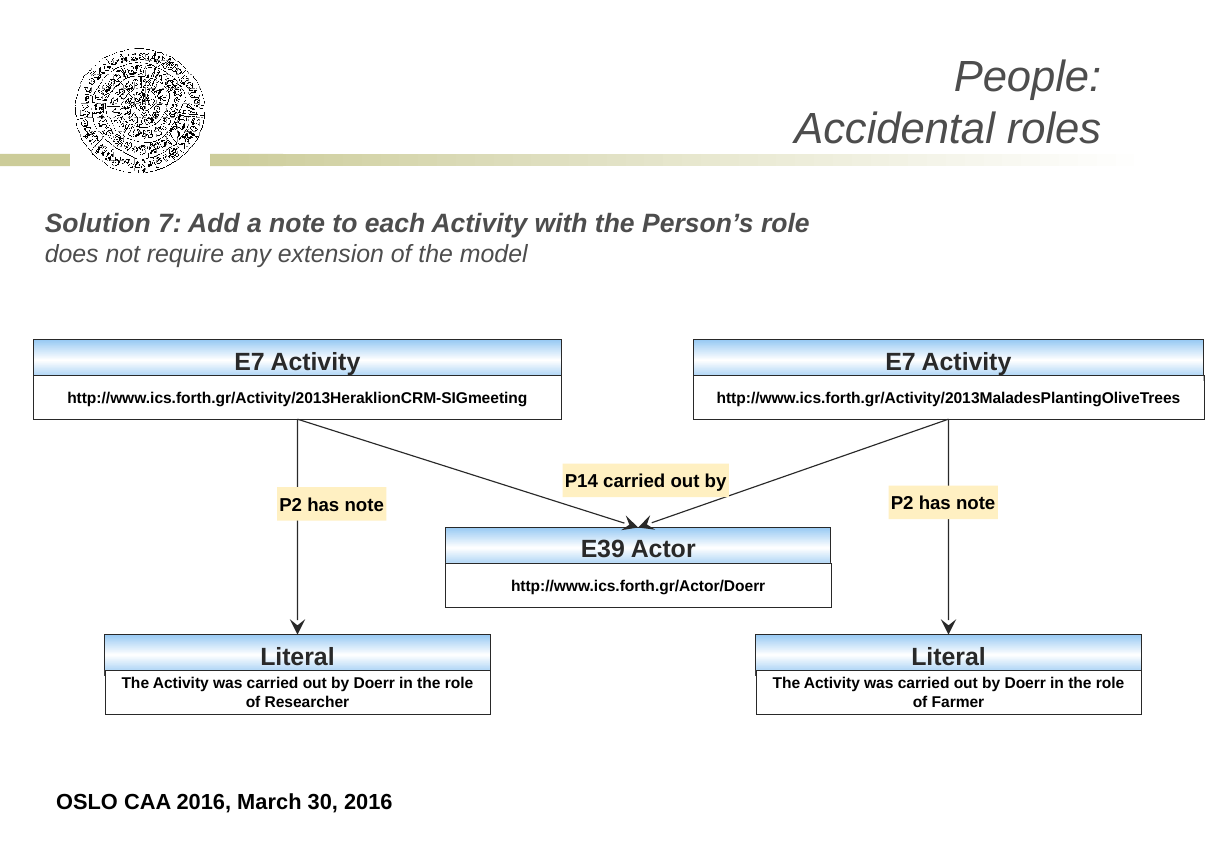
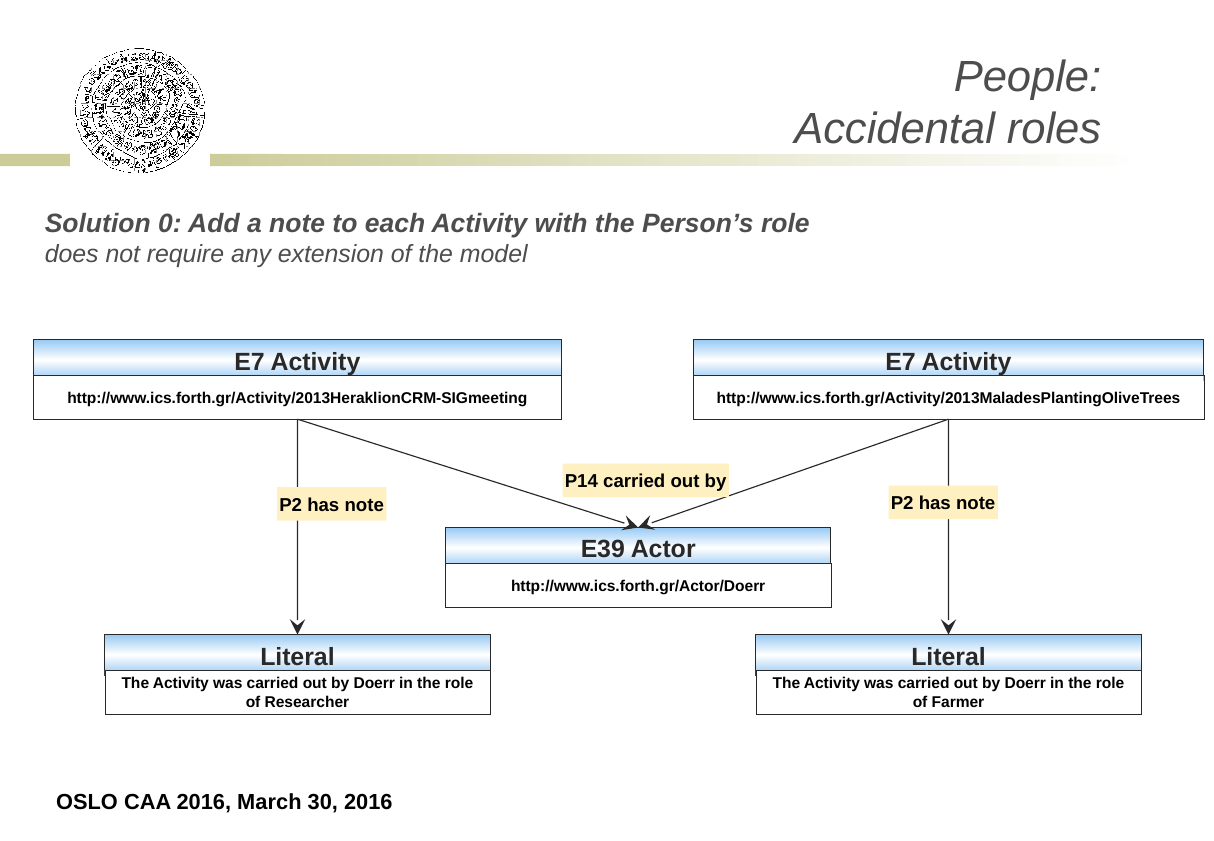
7: 7 -> 0 (170, 224)
